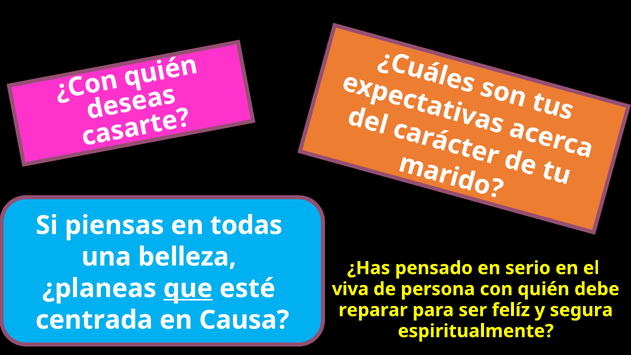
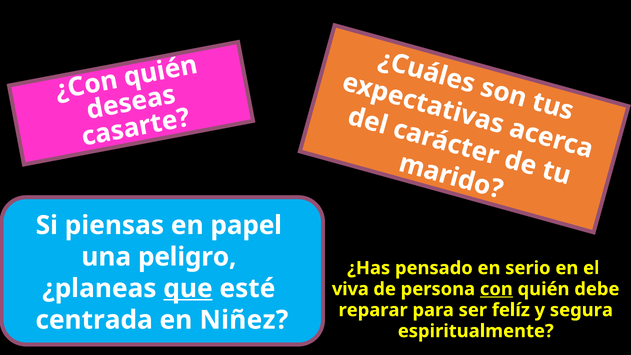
todas: todas -> papel (246, 225)
belleza: belleza -> peligro (187, 257)
con underline: none -> present (496, 289)
Causa: Causa -> Niñez (244, 320)
